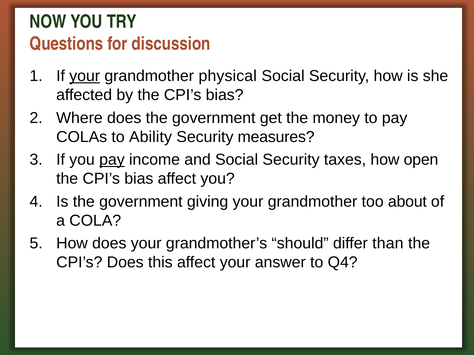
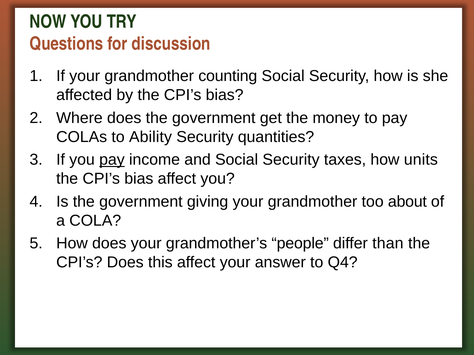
your underline: present -> none (85, 76)
physical: physical -> counting (228, 76)
measures: measures -> quantities (276, 137)
open: open -> units (421, 160)
should: should -> people (300, 244)
